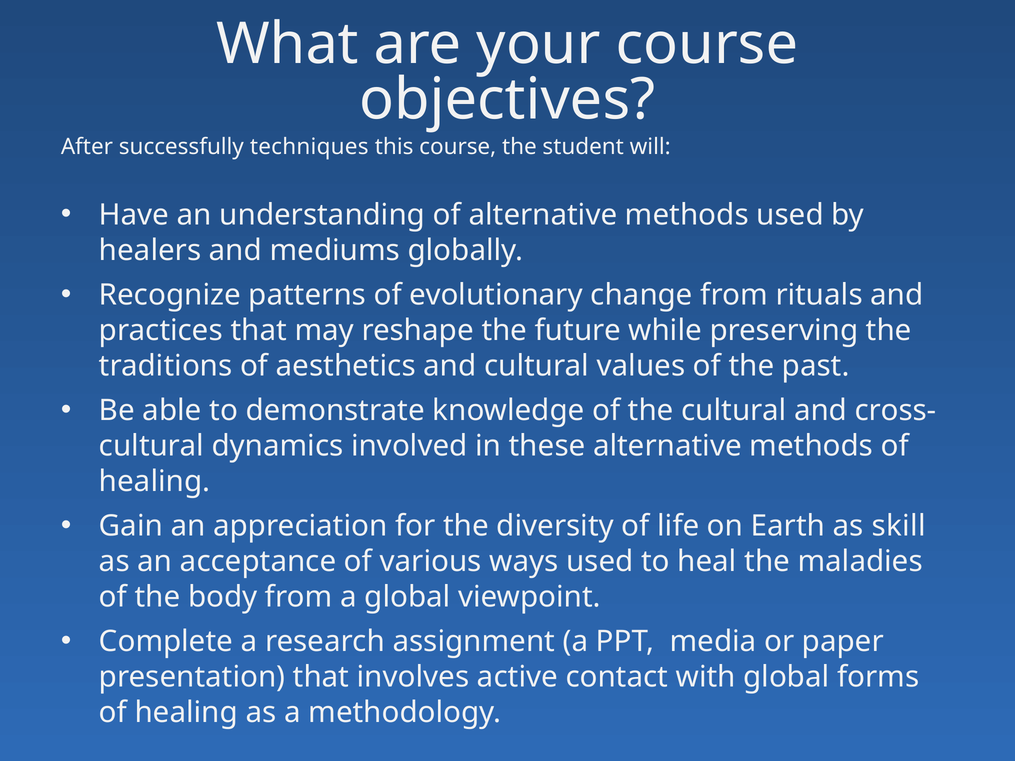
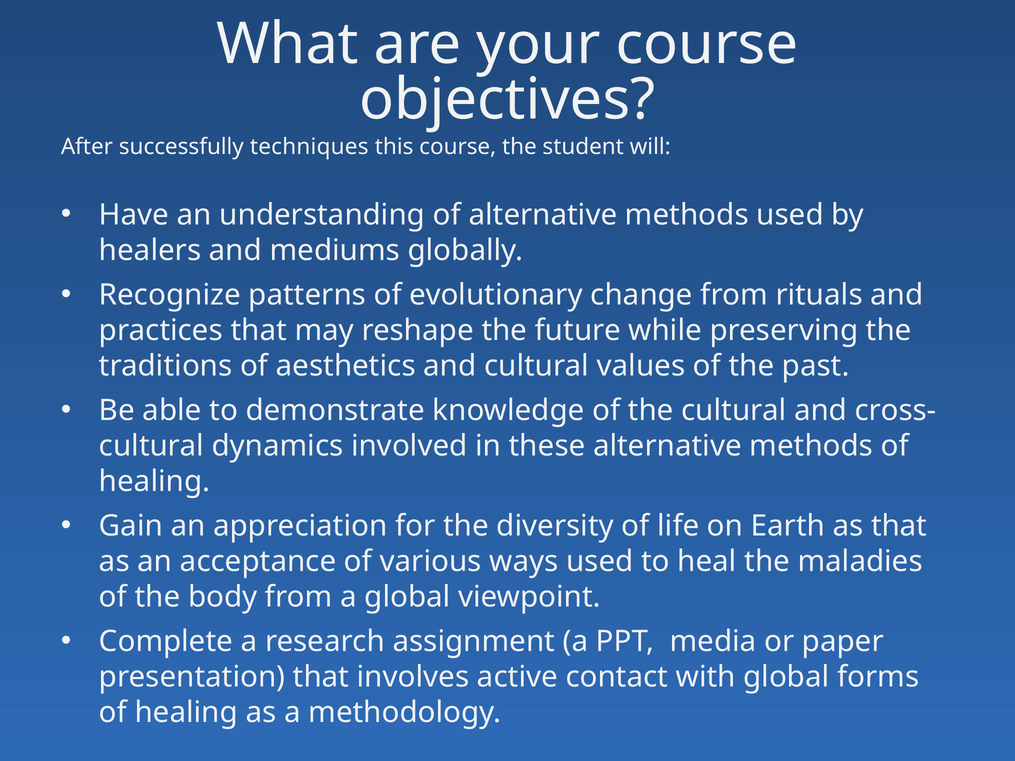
as skill: skill -> that (899, 526)
